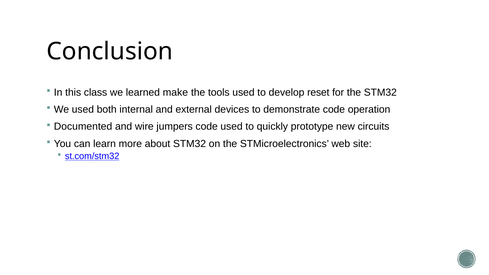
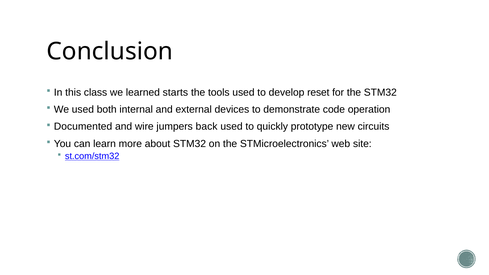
make: make -> starts (175, 92)
jumpers code: code -> back (207, 127)
